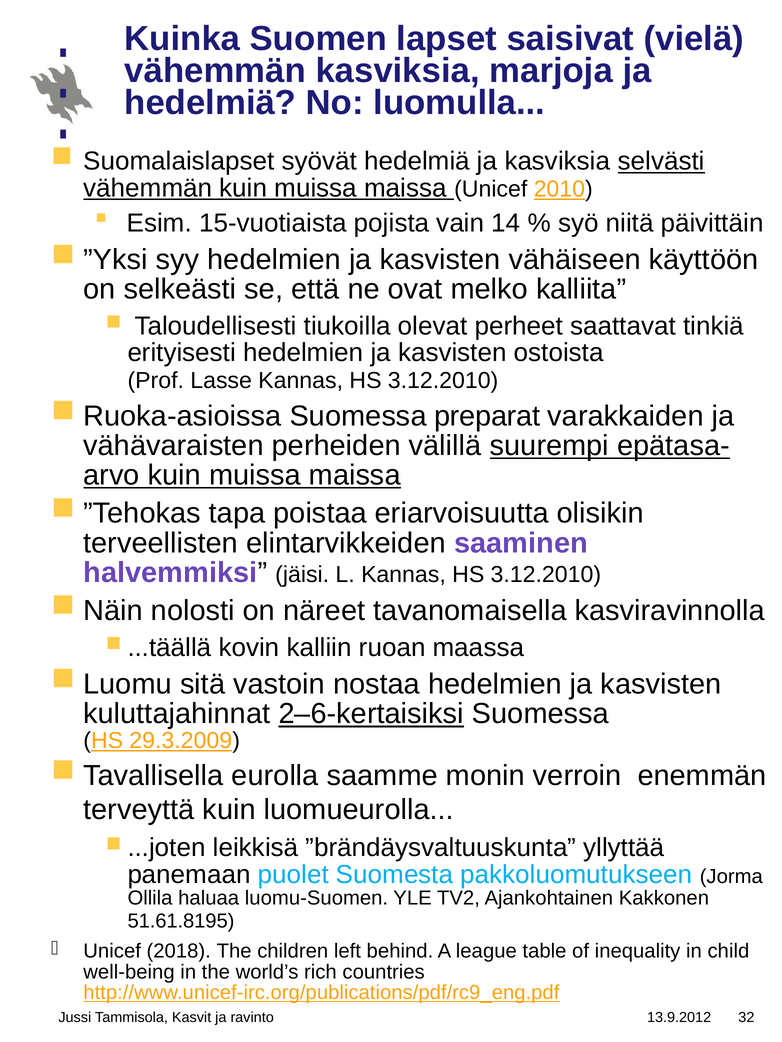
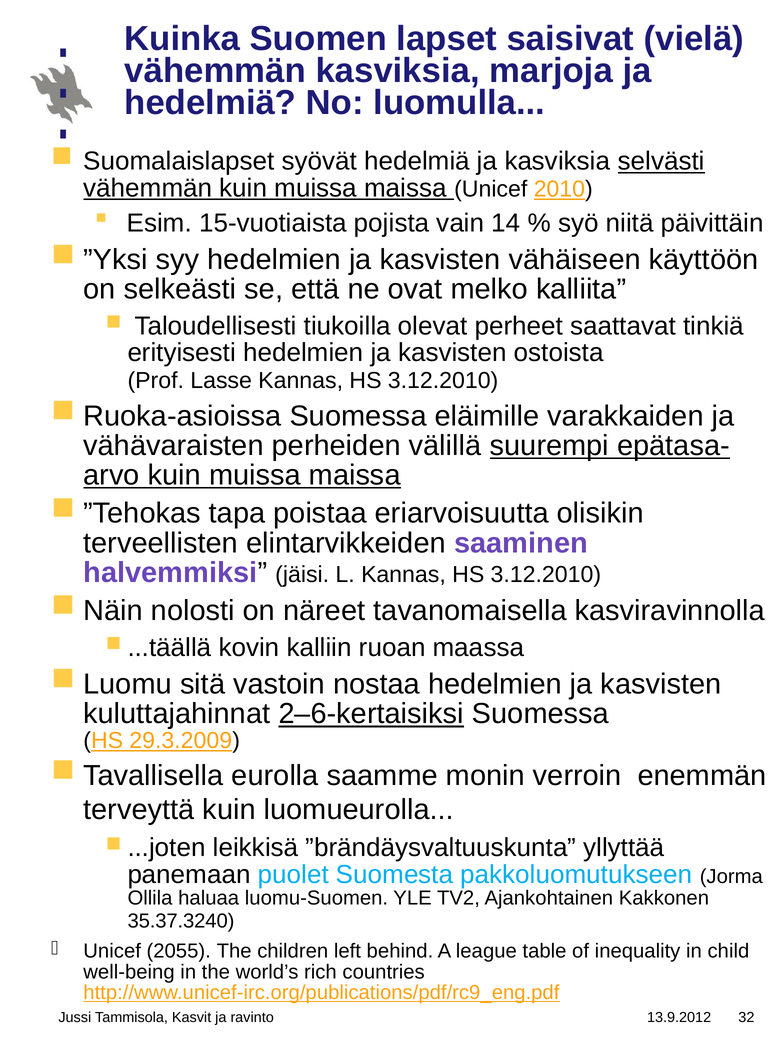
preparat: preparat -> eläimille (487, 416)
51.61.8195: 51.61.8195 -> 35.37.3240 (181, 922)
2018: 2018 -> 2055 (179, 952)
